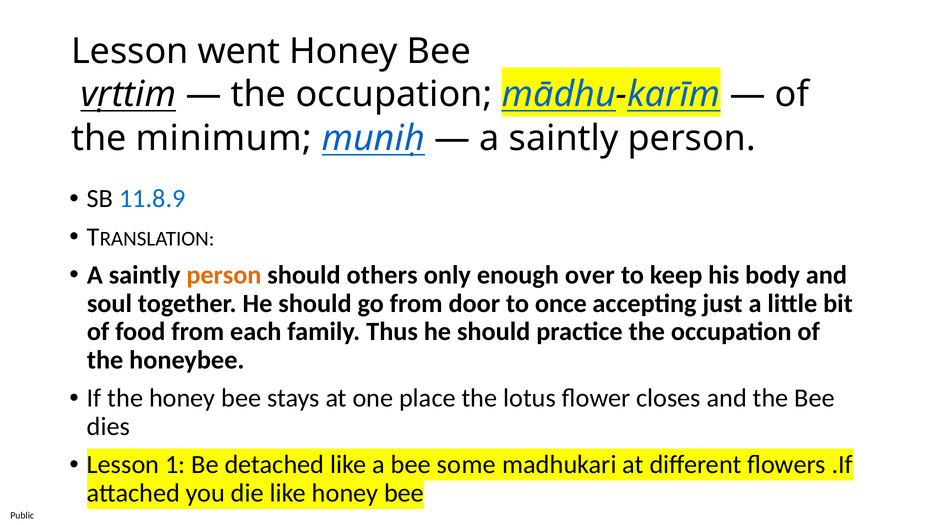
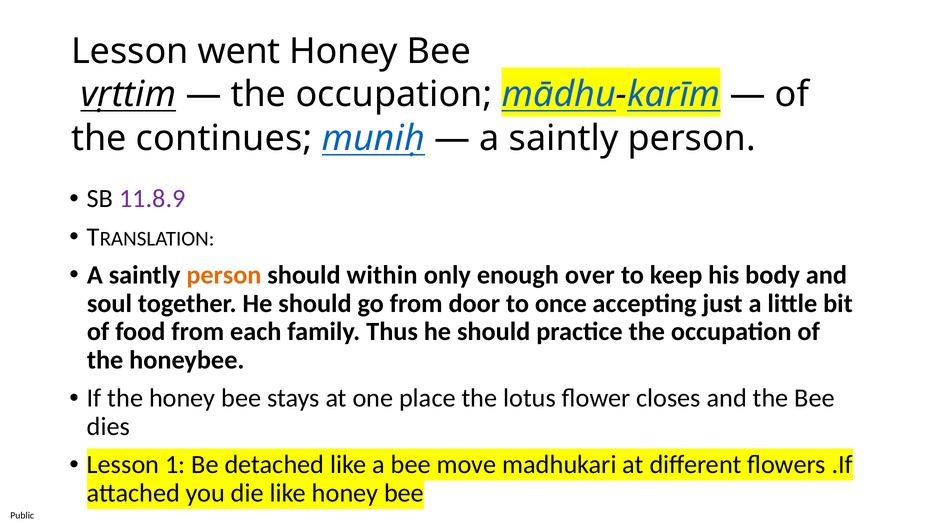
minimum: minimum -> continues (224, 138)
11.8.9 colour: blue -> purple (152, 199)
others: others -> within (382, 275)
some: some -> move (467, 465)
